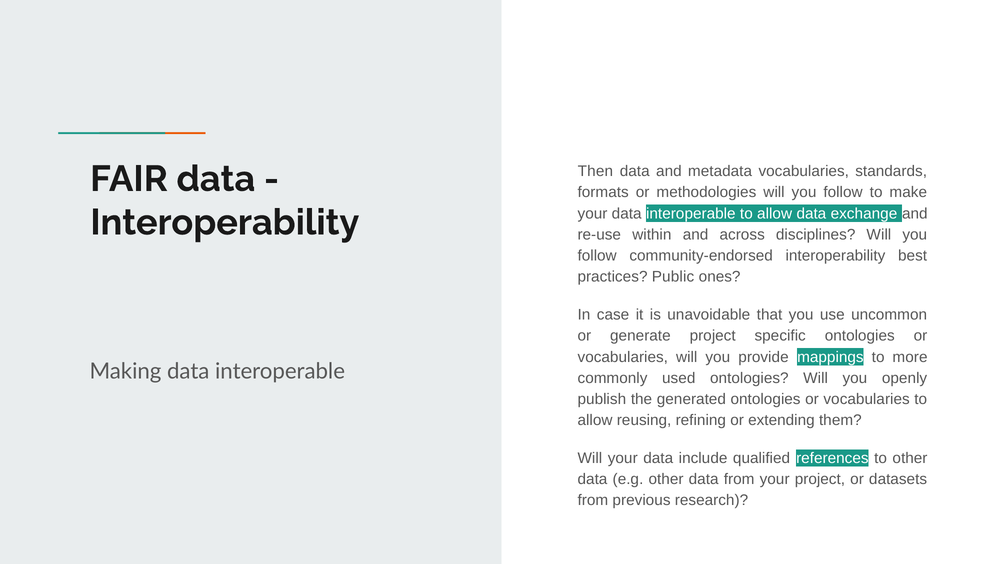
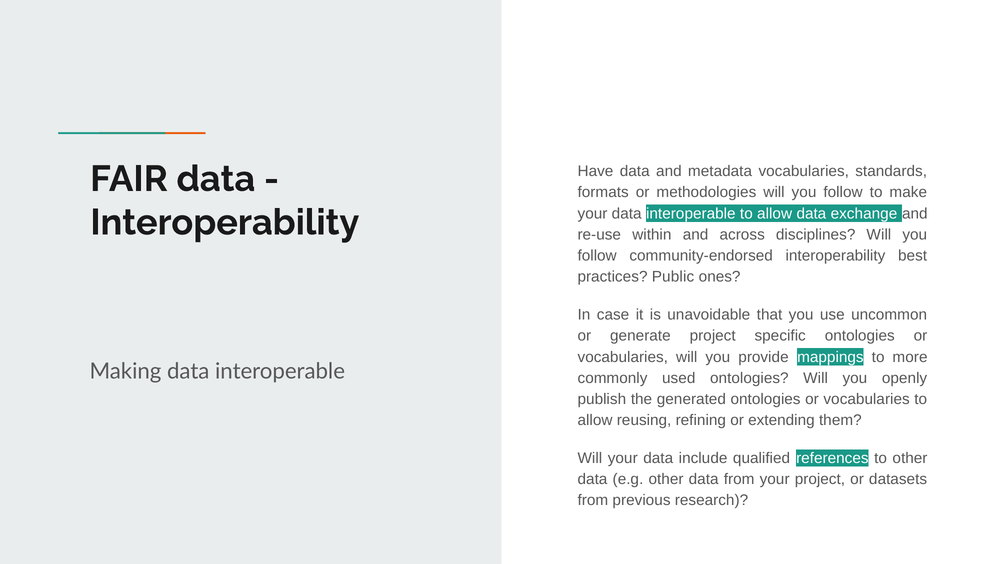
Then: Then -> Have (595, 171)
